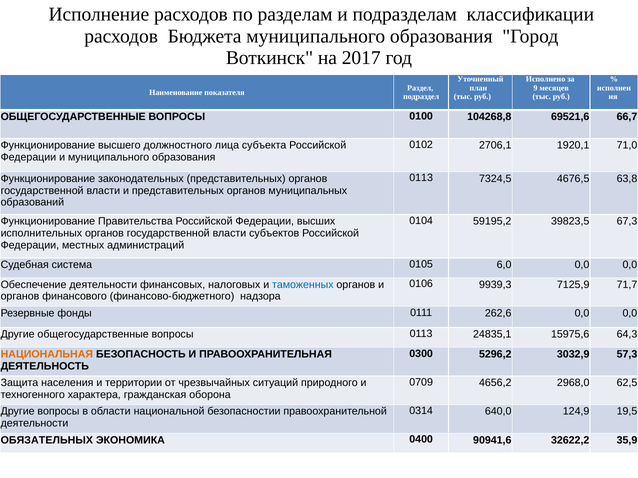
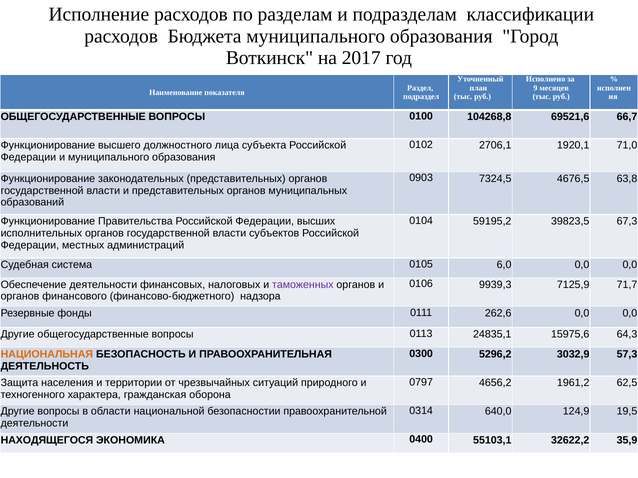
0113: 0113 -> 0903 (421, 178)
таможенных colour: blue -> purple (303, 285)
0709: 0709 -> 0797 (421, 383)
2968,0: 2968,0 -> 1961,2 (573, 383)
ОБЯЗАТЕЛЬНЫХ: ОБЯЗАТЕЛЬНЫХ -> НАХОДЯЩЕГОСЯ (47, 441)
90941,6: 90941,6 -> 55103,1 (492, 441)
